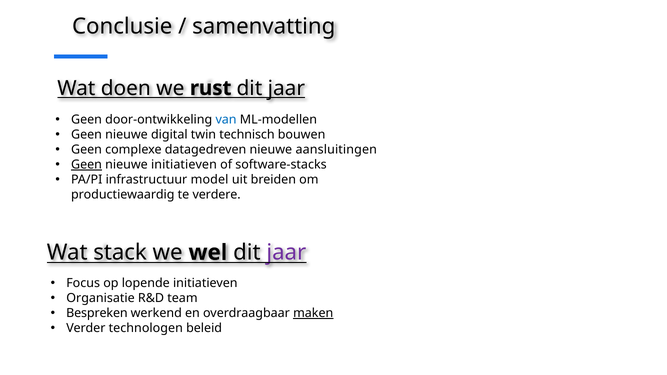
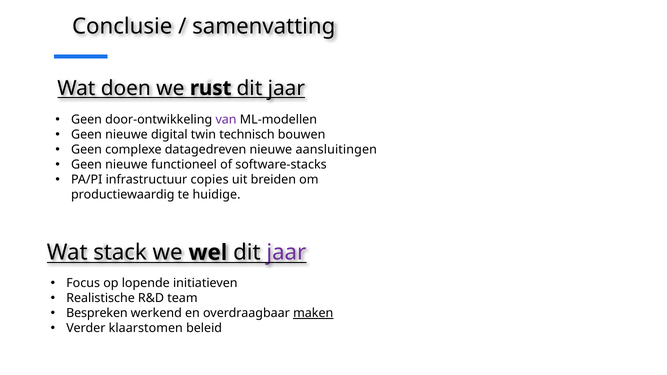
van colour: blue -> purple (226, 120)
Geen underline: present -> none (87, 165)
nieuwe initiatieven: initiatieven -> functioneel (184, 165)
model: model -> copies (210, 180)
verdere: verdere -> huidige (217, 195)
Organisatie: Organisatie -> Realistische (101, 298)
technologen: technologen -> klaarstomen (146, 328)
